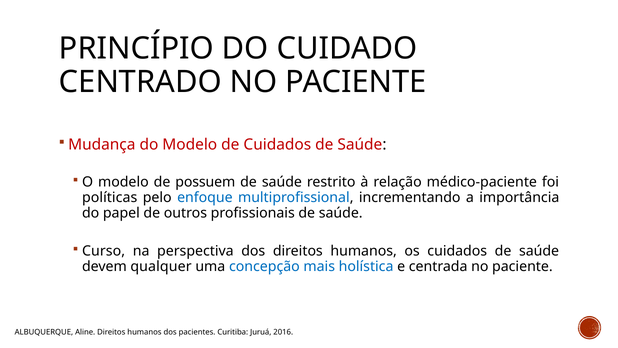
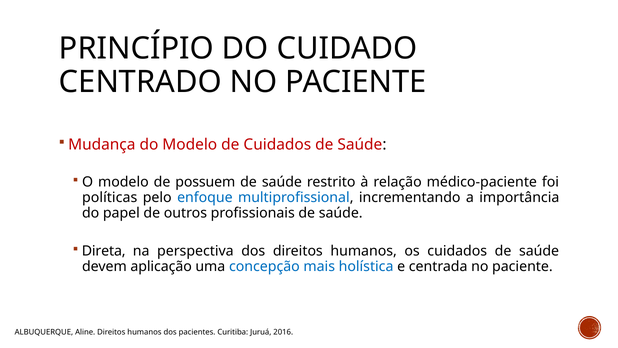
Curso: Curso -> Direta (104, 251)
qualquer: qualquer -> aplicação (161, 266)
